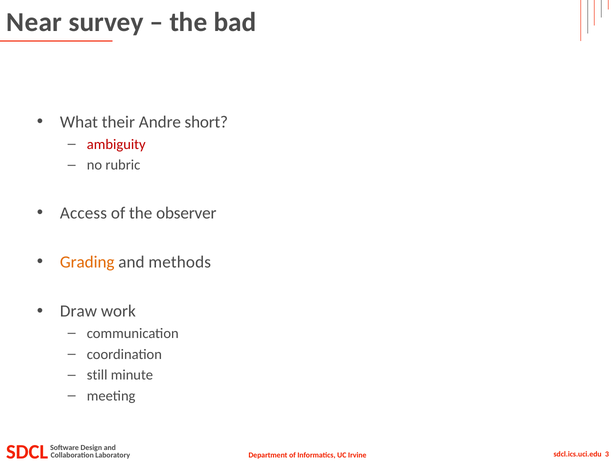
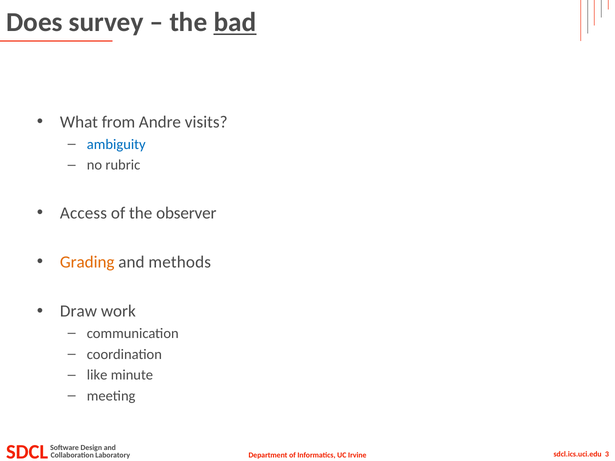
Near: Near -> Does (34, 22)
bad underline: none -> present (235, 22)
their: their -> from (118, 122)
short: short -> visits (206, 122)
ambiguity colour: red -> blue (116, 144)
still: still -> like (97, 375)
